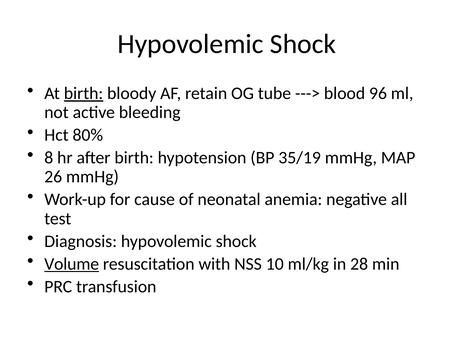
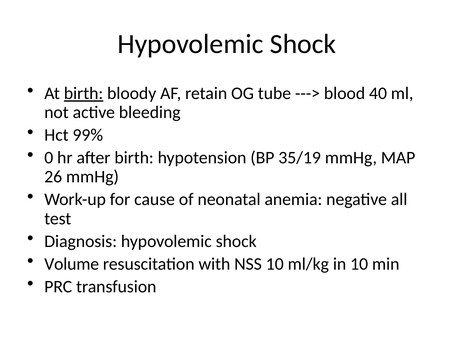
96: 96 -> 40 (378, 94)
80%: 80% -> 99% (88, 135)
8: 8 -> 0 (49, 158)
Volume underline: present -> none (72, 264)
in 28: 28 -> 10 (359, 264)
